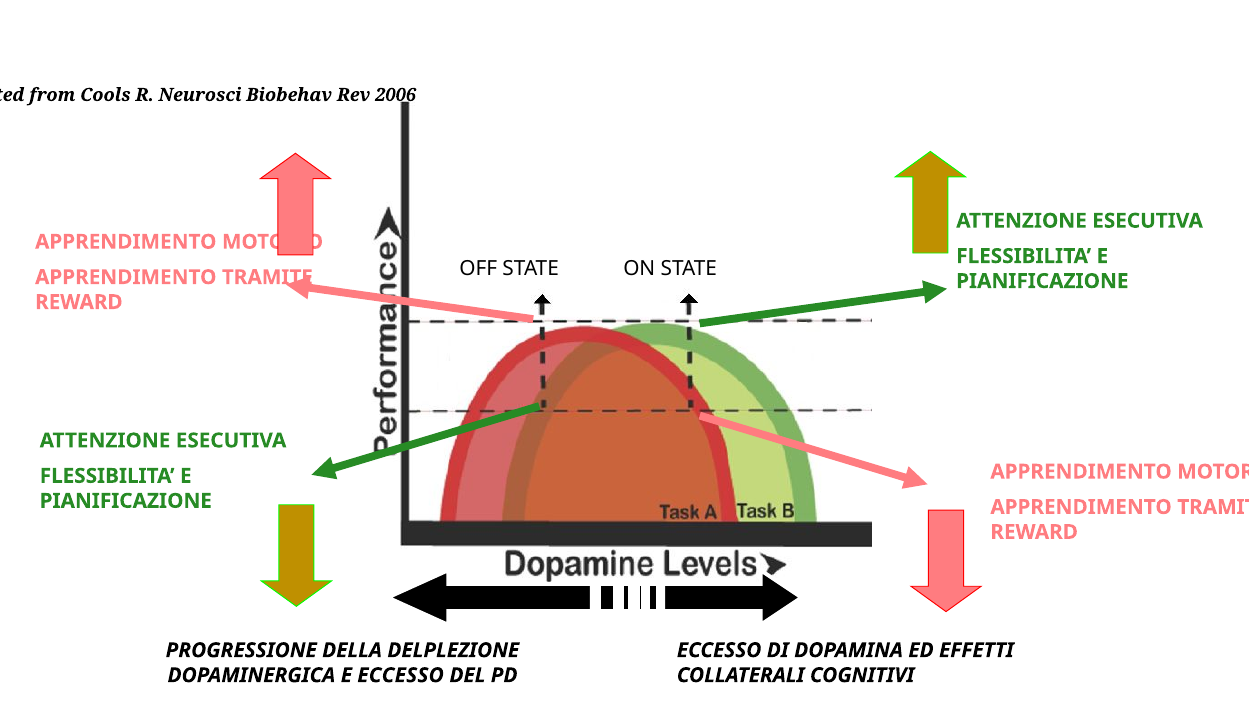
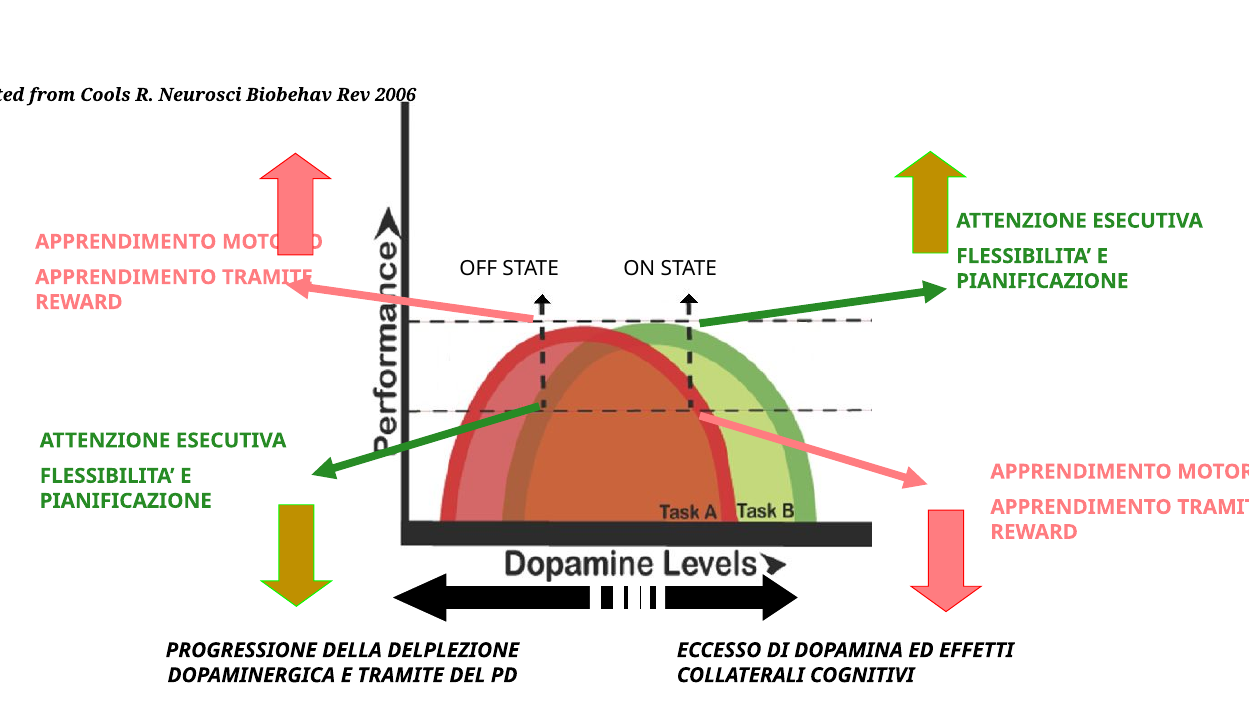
E ECCESSO: ECCESSO -> TRAMITE (401, 675)
